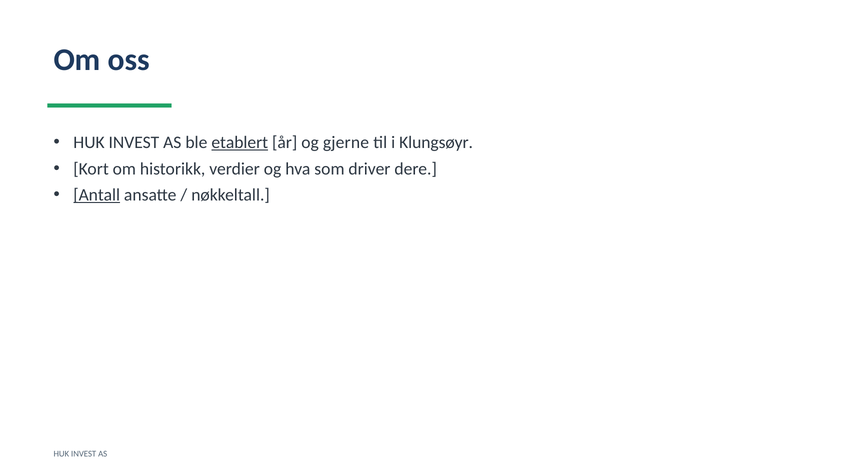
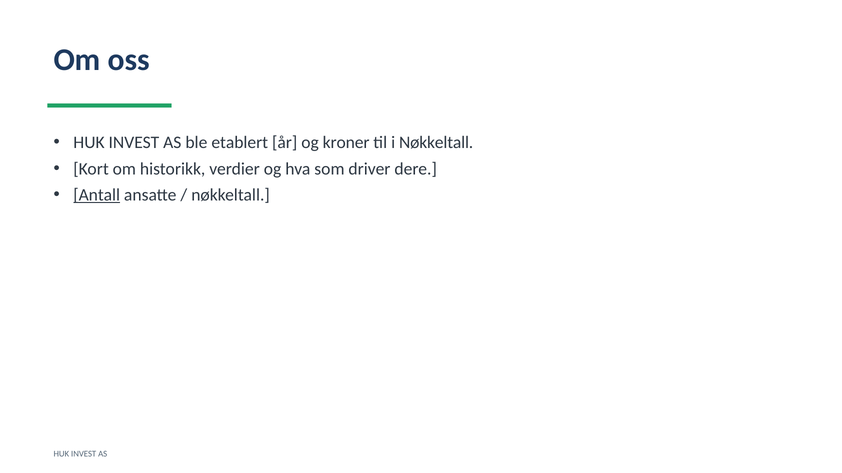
etablert underline: present -> none (240, 143)
gjerne: gjerne -> kroner (346, 143)
i Klungsøyr: Klungsøyr -> Nøkkeltall (436, 143)
